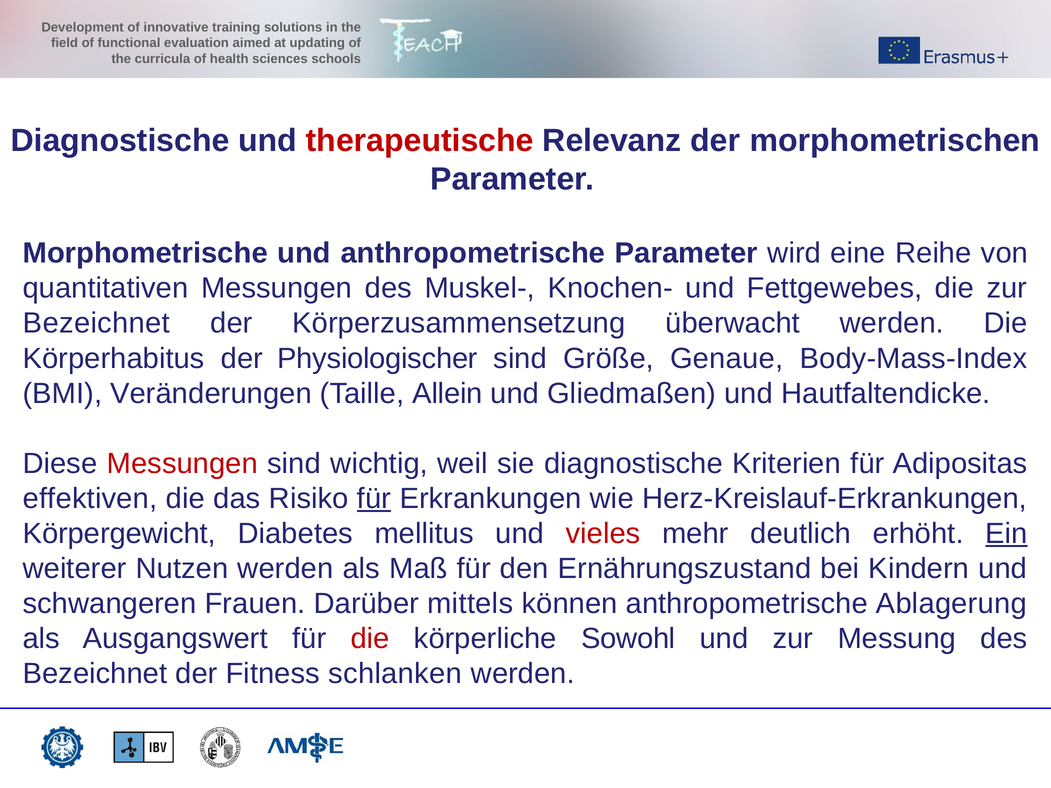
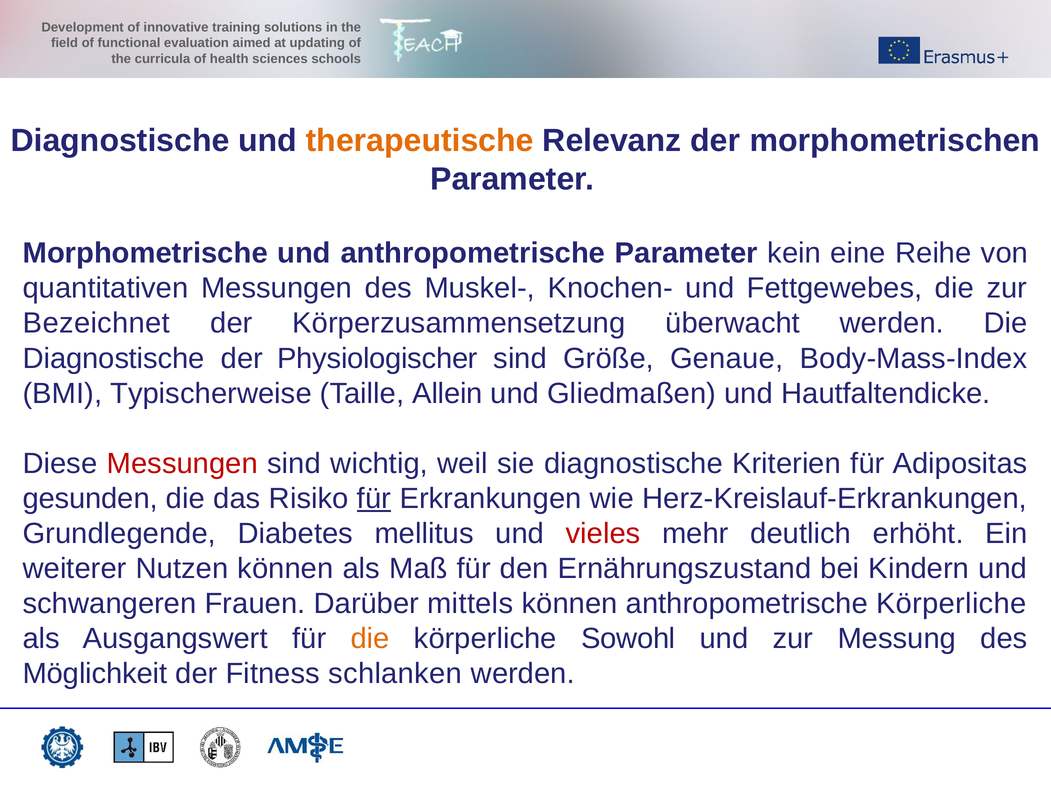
therapeutische colour: red -> orange (420, 141)
wird: wird -> kein (794, 253)
Körperhabitus: Körperhabitus -> Diagnostische (114, 358)
Veränderungen: Veränderungen -> Typischerweise (211, 394)
effektiven: effektiven -> gesunden (90, 499)
Körpergewicht: Körpergewicht -> Grundlegende (119, 534)
Ein underline: present -> none (1006, 534)
Nutzen werden: werden -> können (285, 569)
anthropometrische Ablagerung: Ablagerung -> Körperliche (951, 604)
die colour: red -> orange (370, 639)
Bezeichnet: Bezeichnet -> Möglichkeit (95, 674)
